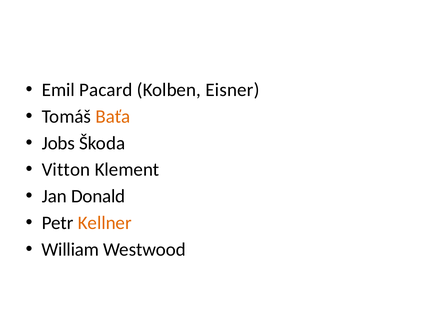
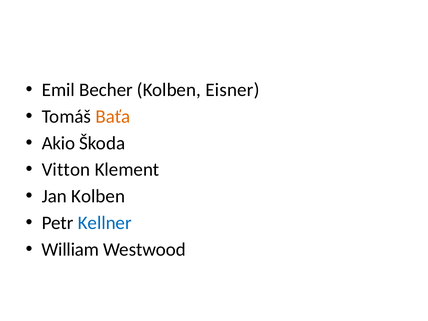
Pacard: Pacard -> Becher (106, 90)
Jobs: Jobs -> Akio (58, 143)
Jan Donald: Donald -> Kolben (98, 196)
Kellner colour: orange -> blue (105, 223)
